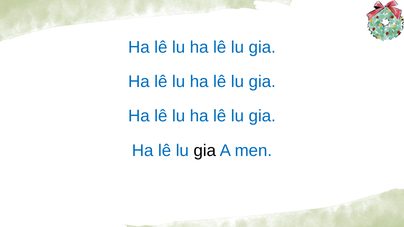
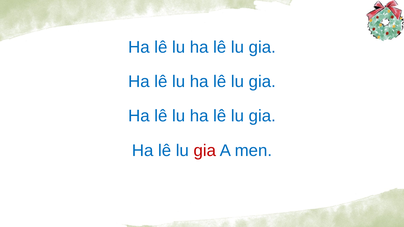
gia colour: black -> red (205, 151)
